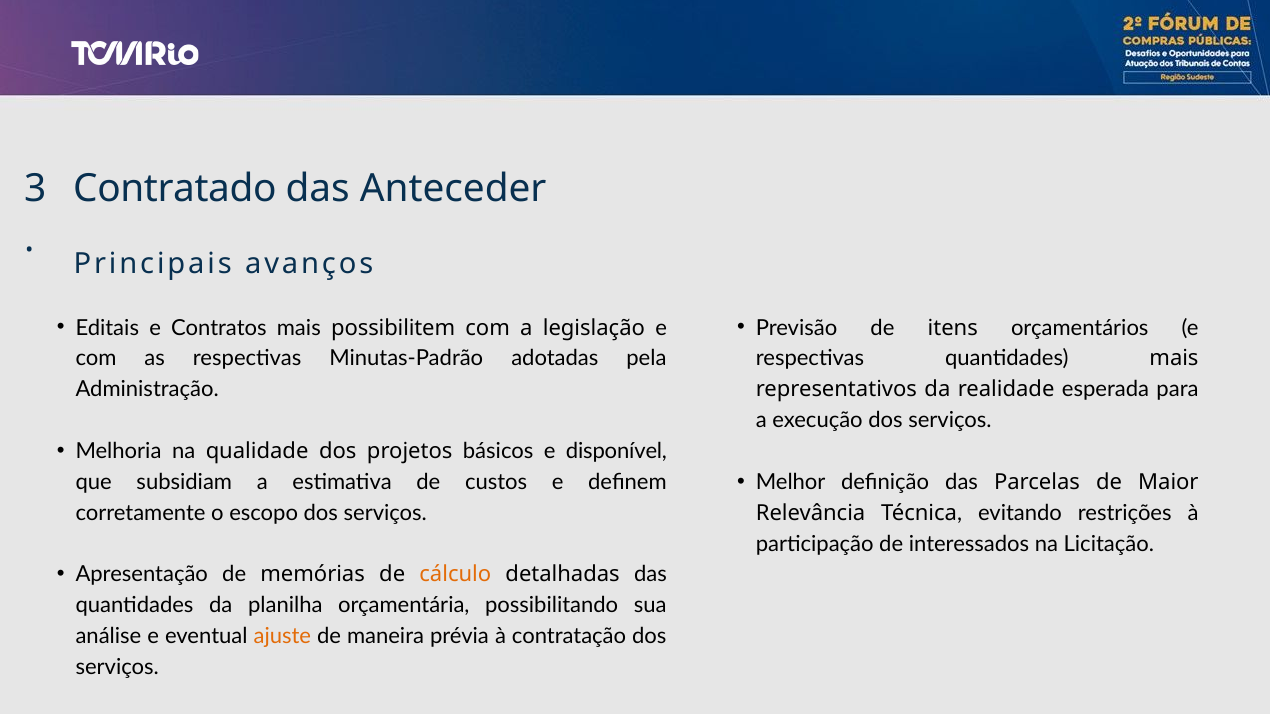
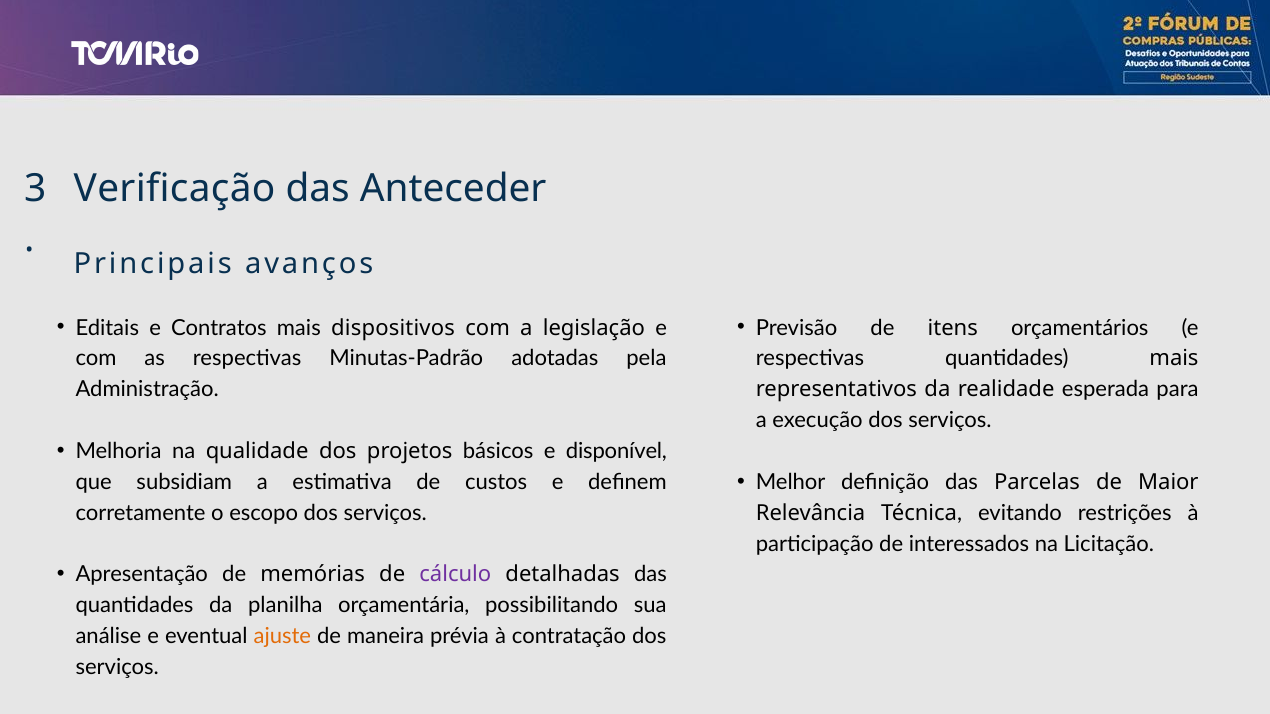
Contratado: Contratado -> Verificação (175, 189)
possibilitem: possibilitem -> dispositivos (393, 328)
cálculo colour: orange -> purple (455, 575)
